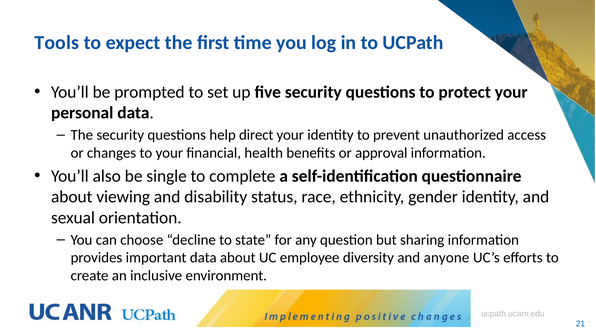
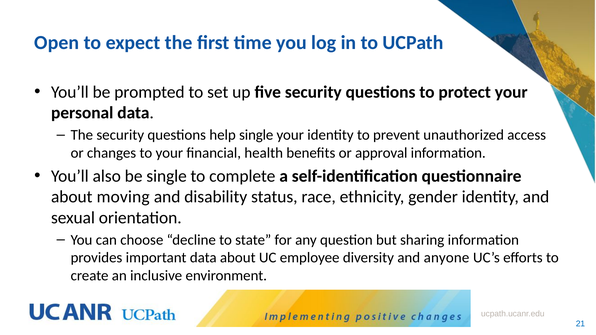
Tools: Tools -> Open (57, 43)
help direct: direct -> single (256, 135)
viewing: viewing -> moving (123, 197)
